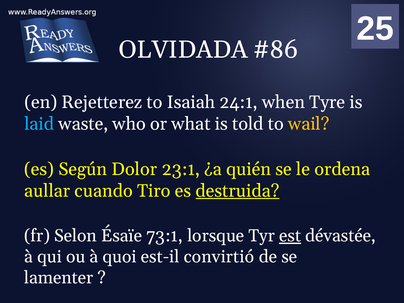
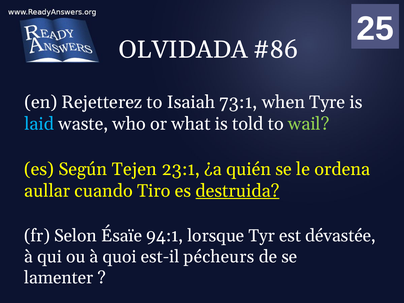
24:1: 24:1 -> 73:1 (239, 102)
wail colour: yellow -> light green (309, 124)
Dolor: Dolor -> Tejen (134, 169)
73:1: 73:1 -> 94:1 (165, 236)
est underline: present -> none (290, 236)
convirtió: convirtió -> pécheurs (219, 257)
